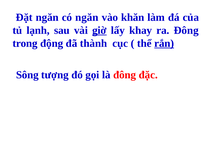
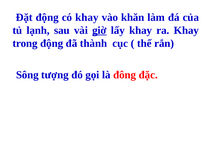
Đặt ngăn: ngăn -> động (47, 17)
có ngăn: ngăn -> khay (87, 17)
ra Đông: Đông -> Khay (186, 30)
rắn underline: present -> none (164, 43)
